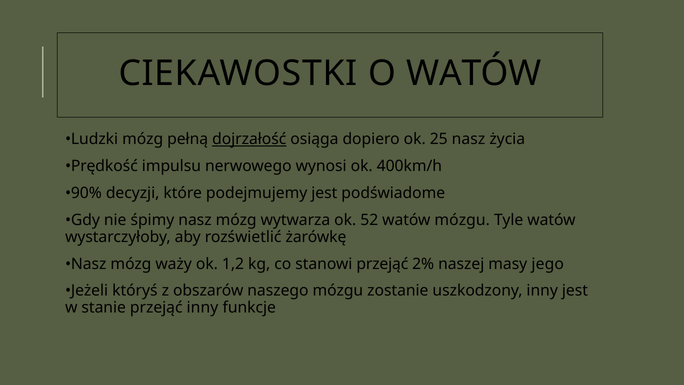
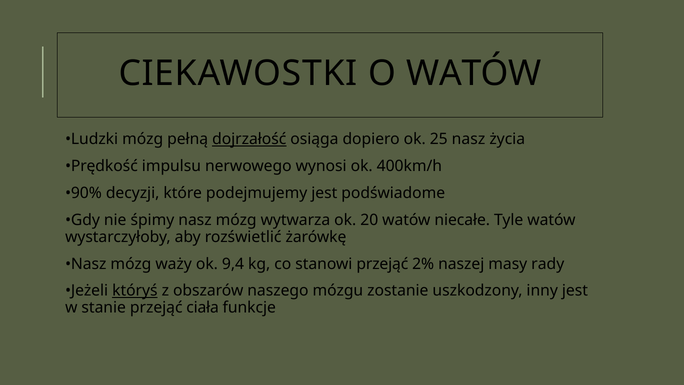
52: 52 -> 20 (369, 220)
watów mózgu: mózgu -> niecałe (462, 220)
1,2: 1,2 -> 9,4 (233, 264)
jego: jego -> rady (548, 264)
któryś underline: none -> present (135, 291)
przejąć inny: inny -> ciała (203, 308)
